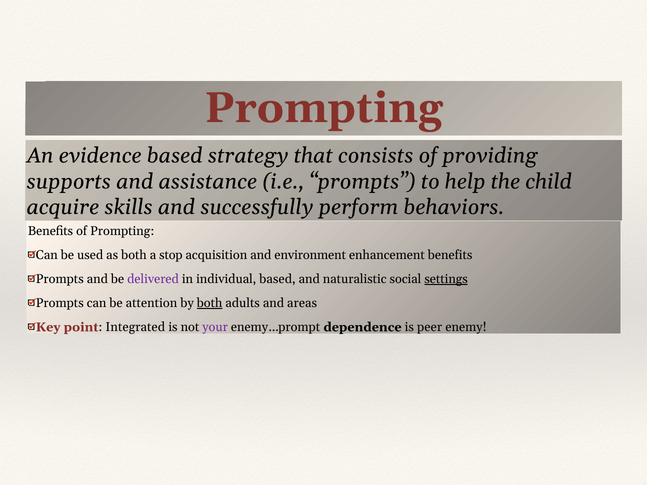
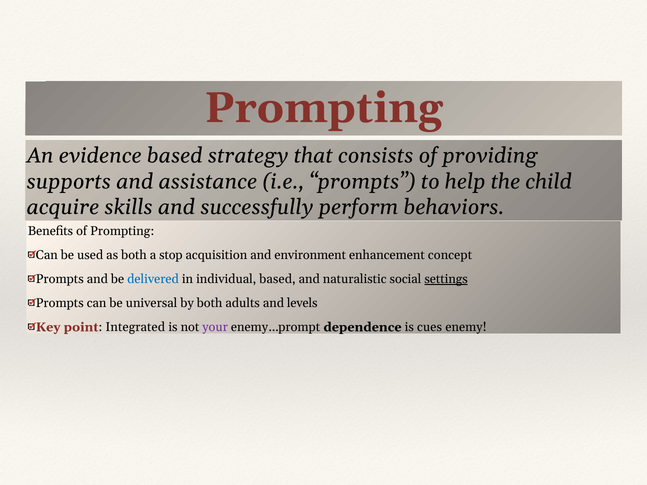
enhancement benefits: benefits -> concept (450, 255)
delivered colour: purple -> blue (153, 279)
attention: attention -> universal (152, 303)
both underline: present -> none (210, 303)
areas: areas -> levels (302, 303)
peer: peer -> cues (430, 327)
